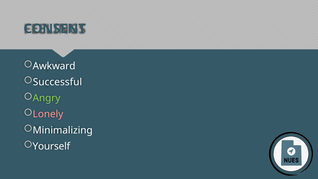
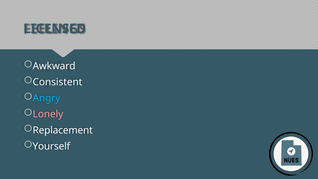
CONSENT: CONSENT -> LICENSED (55, 29)
Successful: Successful -> Consistent (58, 82)
Angry colour: light green -> light blue (47, 98)
Minimalizing: Minimalizing -> Replacement (63, 130)
